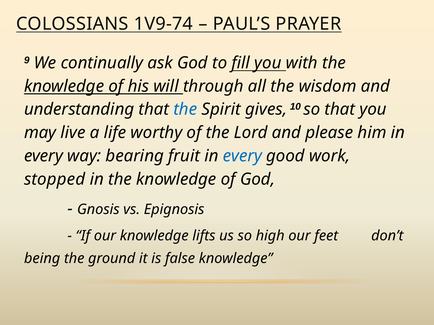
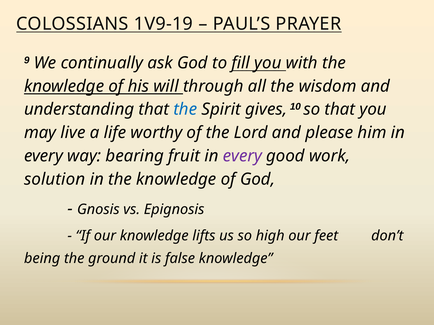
1V9-74: 1V9-74 -> 1V9-19 (163, 24)
every colour: blue -> purple (242, 156)
stopped: stopped -> solution (55, 179)
